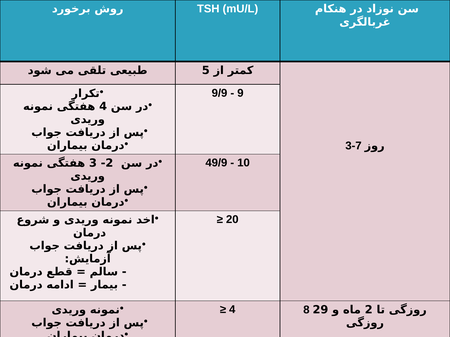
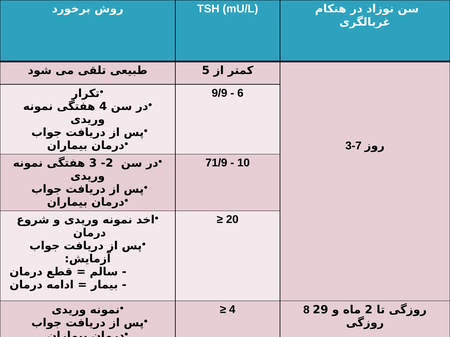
9: 9 -> 6 (240, 93)
49/9: 49/9 -> 71/9 (216, 163)
